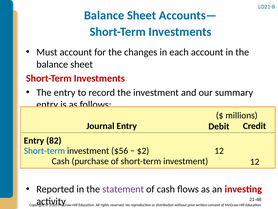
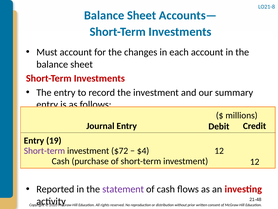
82: 82 -> 19 (54, 140)
Short-term colour: blue -> purple (44, 151)
$56: $56 -> $72 (120, 151)
$2: $2 -> $4 (143, 151)
